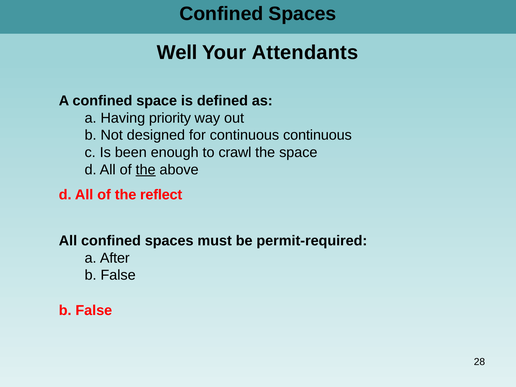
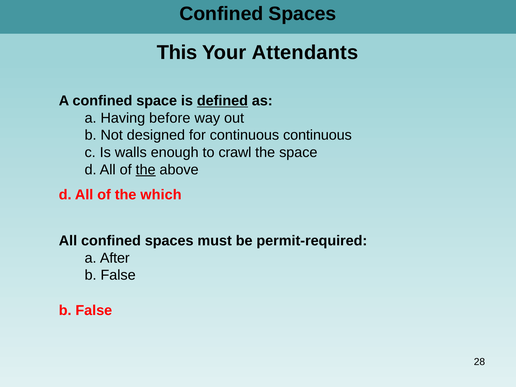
Well: Well -> This (177, 53)
defined underline: none -> present (222, 101)
priority: priority -> before (170, 118)
been: been -> walls (131, 152)
reflect: reflect -> which (161, 195)
